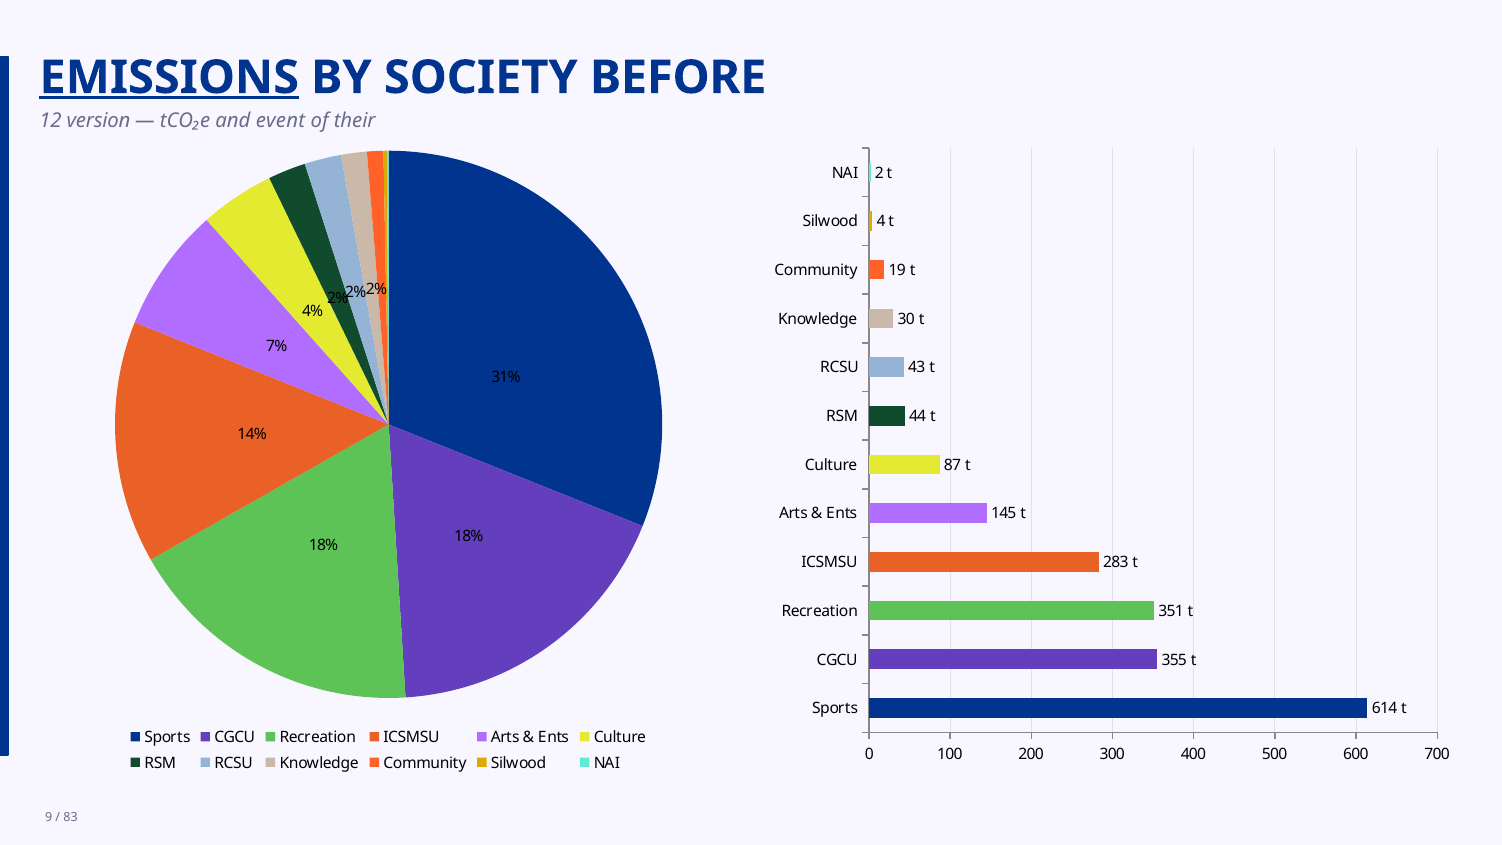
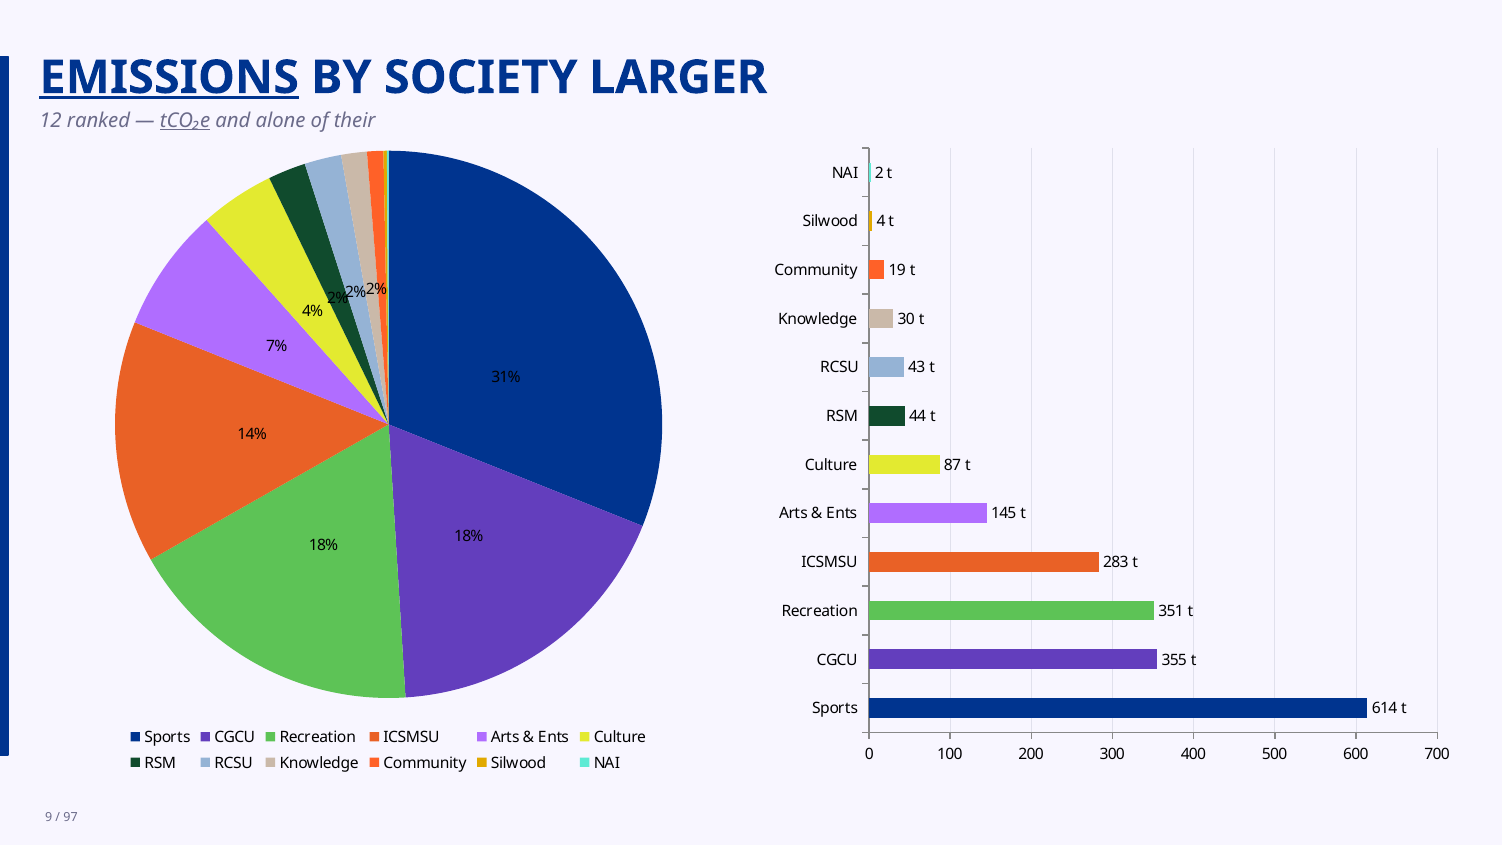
BEFORE: BEFORE -> LARGER (678, 78)
version: version -> ranked (99, 121)
tCO₂e underline: none -> present (185, 121)
event: event -> alone (281, 121)
83: 83 -> 97 (71, 817)
